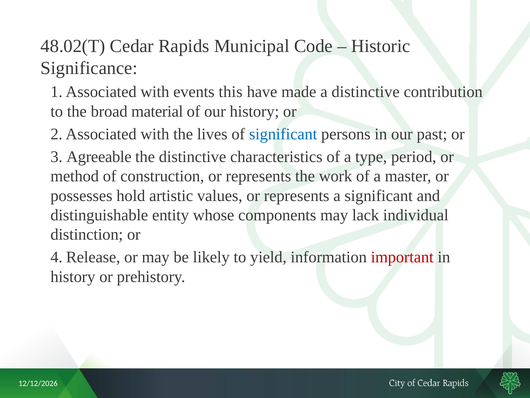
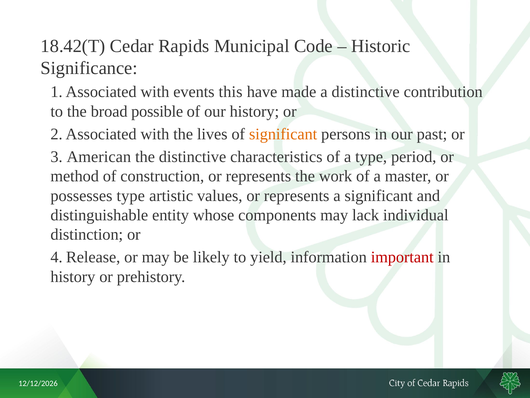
48.02(T: 48.02(T -> 18.42(T (73, 46)
material: material -> possible (157, 111)
significant colour: blue -> orange (283, 134)
Agreeable: Agreeable -> American (99, 157)
possesses hold: hold -> type (131, 195)
